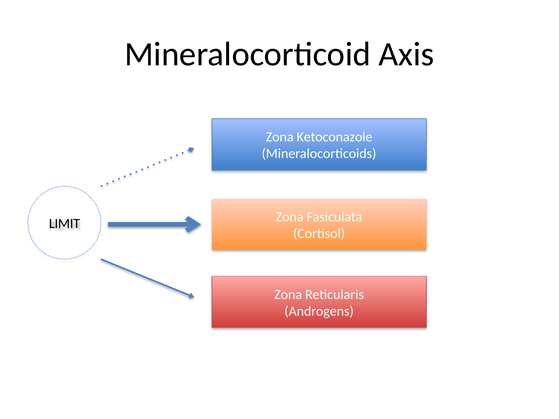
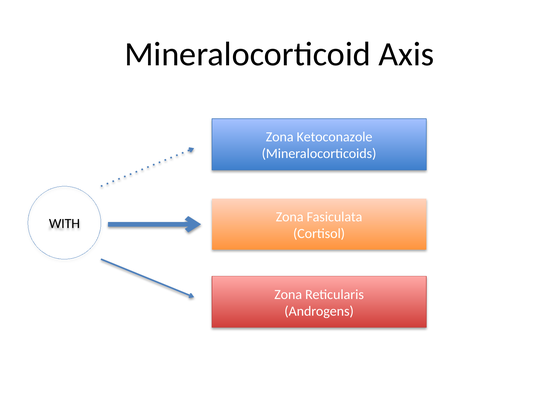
LIMIT: LIMIT -> WITH (64, 224)
